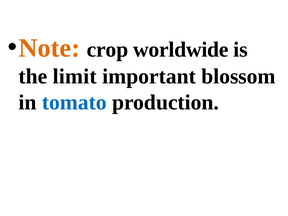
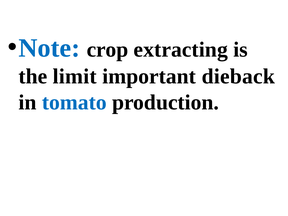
Note colour: orange -> blue (49, 48)
worldwide: worldwide -> extracting (181, 50)
blossom: blossom -> dieback (238, 76)
